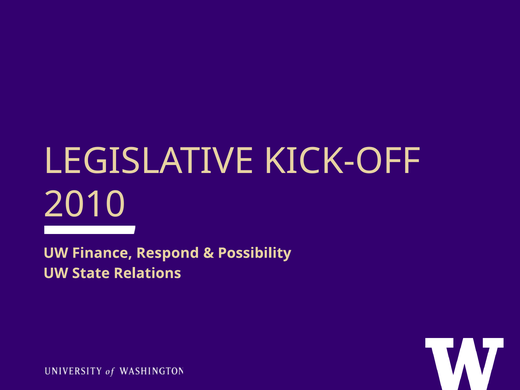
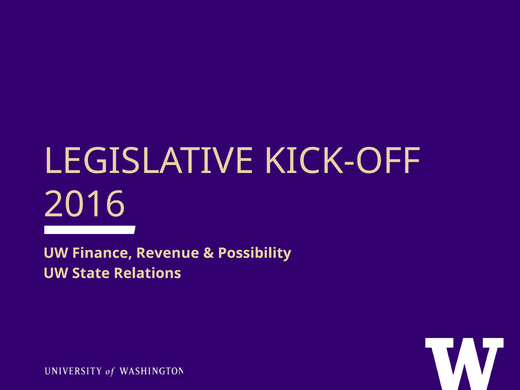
2010: 2010 -> 2016 (85, 204)
Respond: Respond -> Revenue (168, 253)
